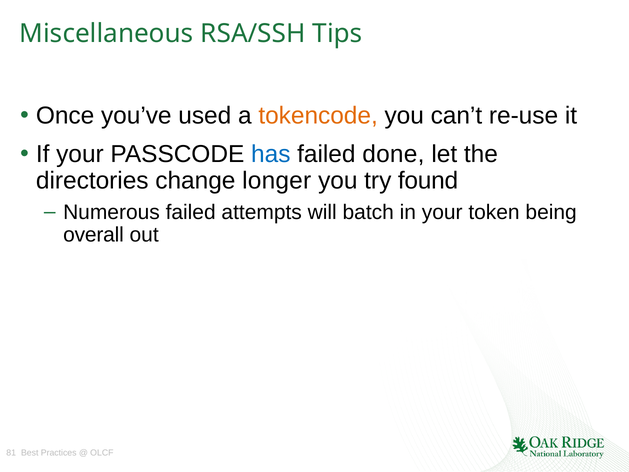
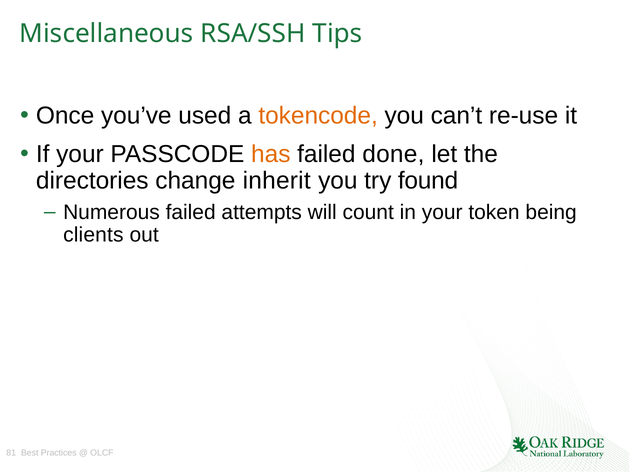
has colour: blue -> orange (271, 154)
longer: longer -> inherit (277, 181)
batch: batch -> count (368, 212)
overall: overall -> clients (93, 235)
